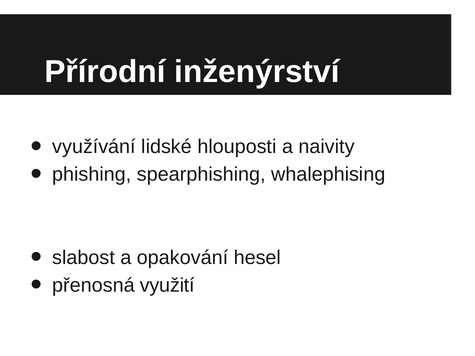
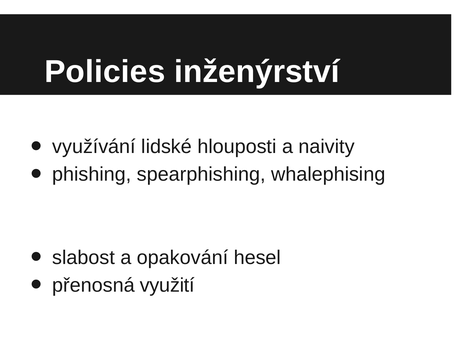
Přírodní: Přírodní -> Policies (105, 72)
